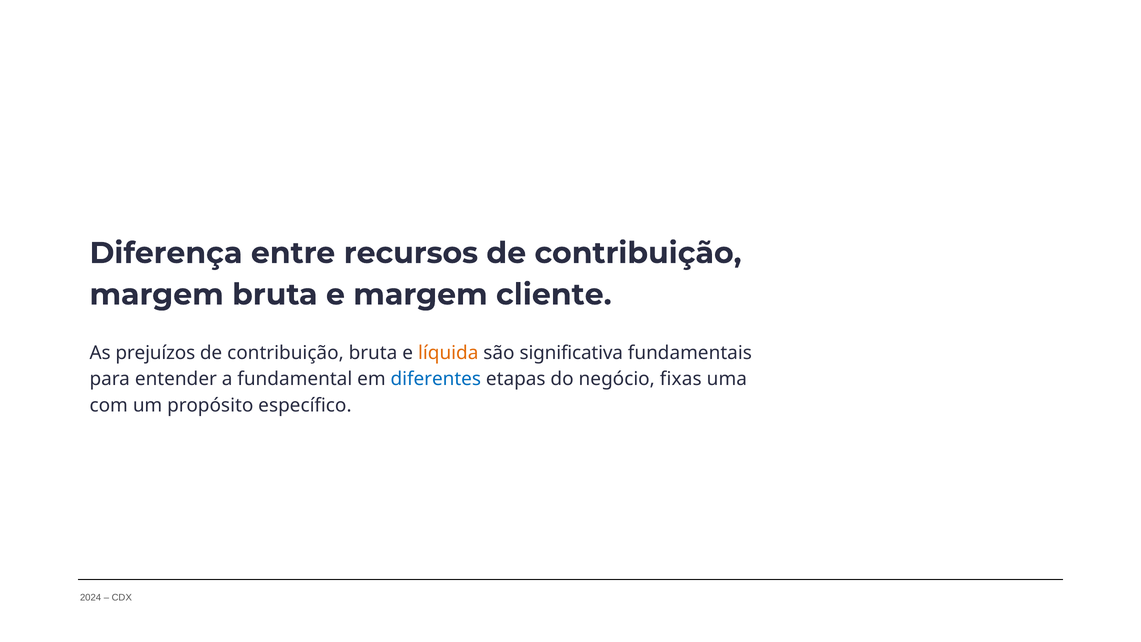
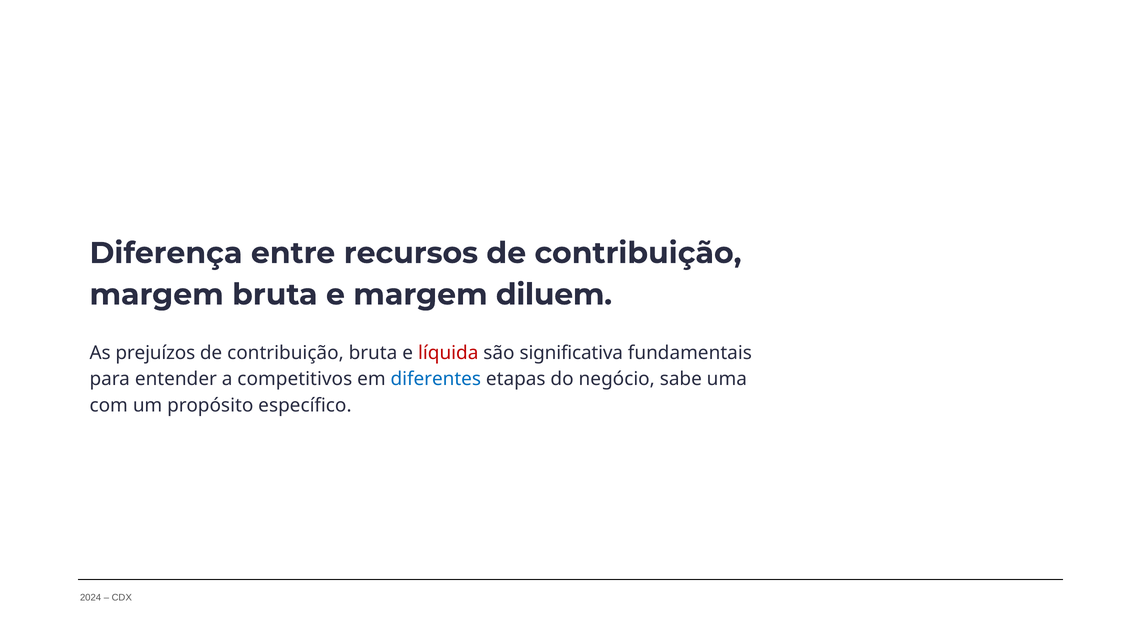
cliente: cliente -> diluem (554, 295)
líquida colour: orange -> red (448, 353)
fundamental: fundamental -> competitivos (295, 379)
fixas: fixas -> sabe (681, 379)
